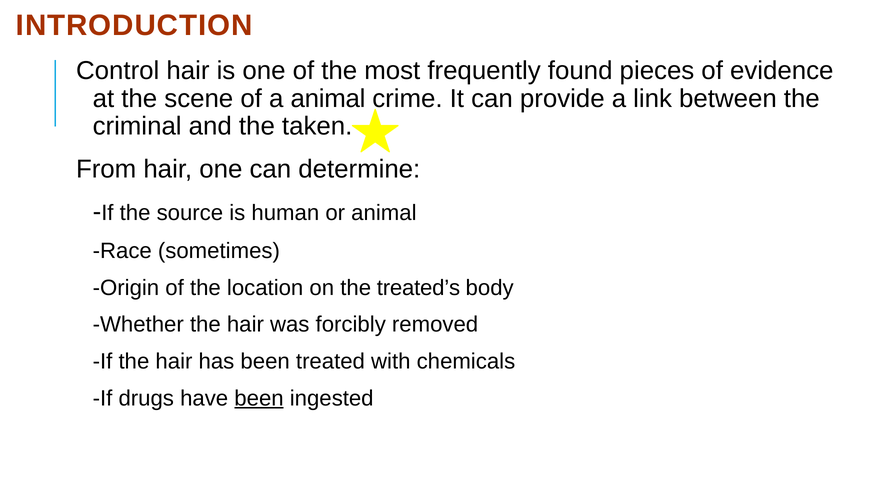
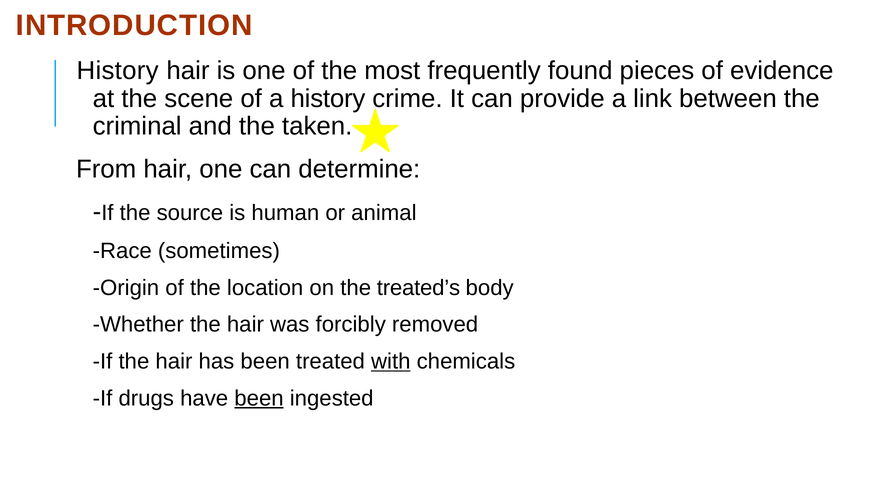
Control: Control -> History (118, 71)
a animal: animal -> history (328, 98)
with underline: none -> present (391, 361)
